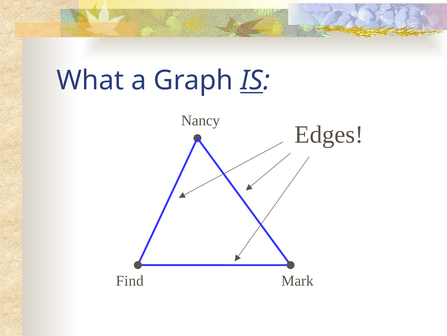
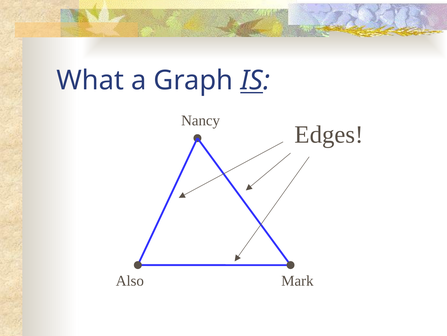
Find: Find -> Also (130, 280)
